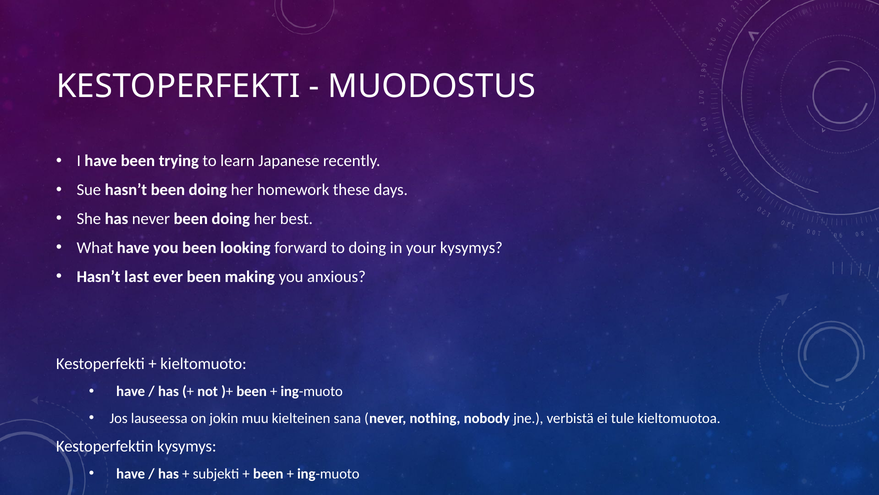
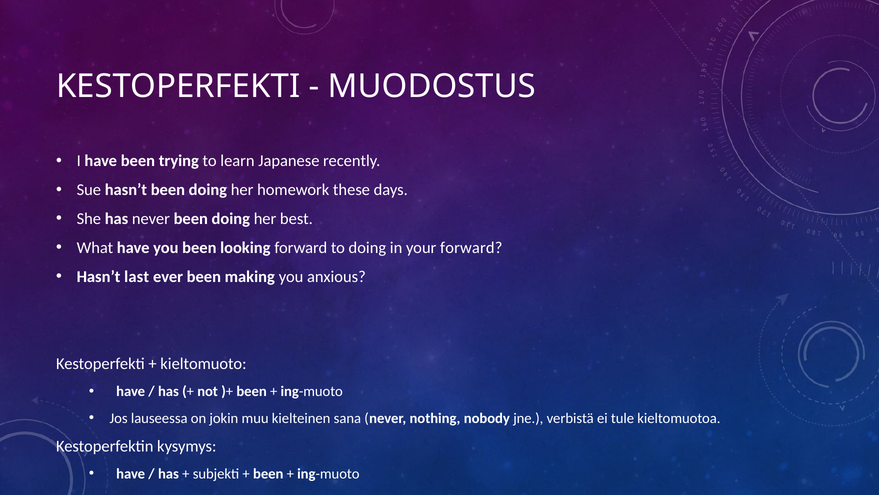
your kysymys: kysymys -> forward (471, 248)
